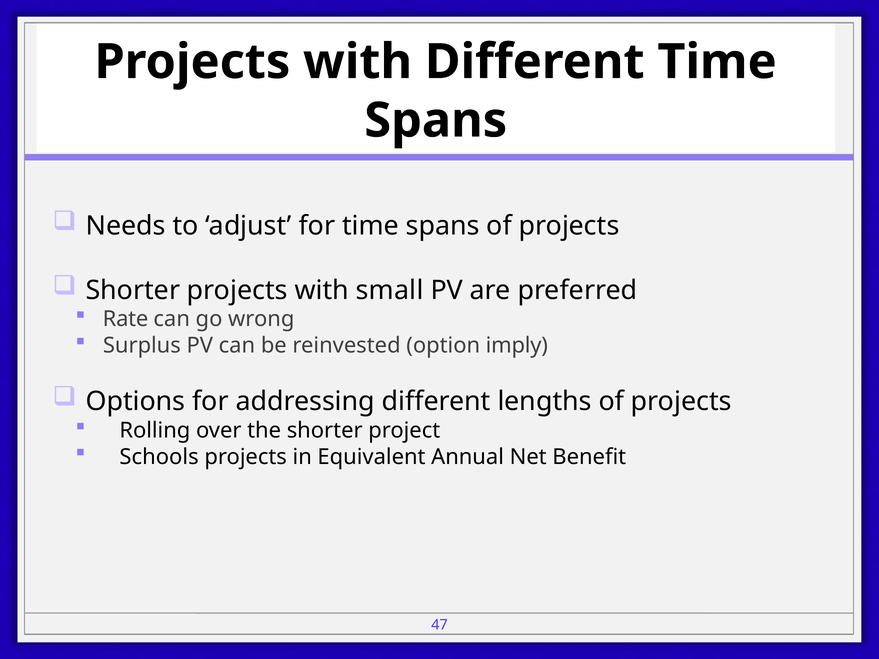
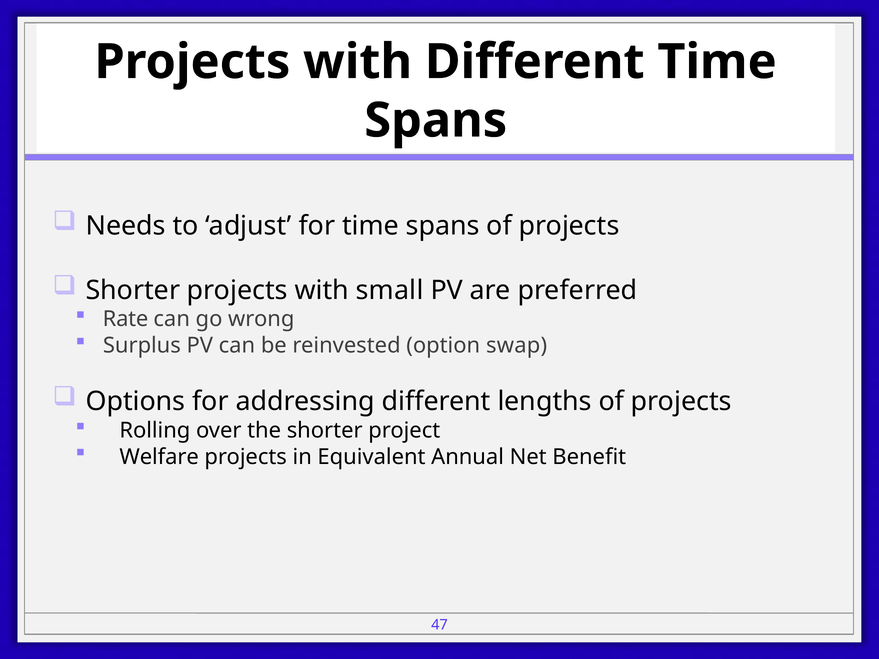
imply: imply -> swap (517, 346)
Schools: Schools -> Welfare (159, 457)
